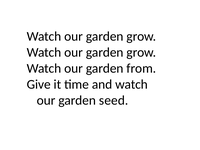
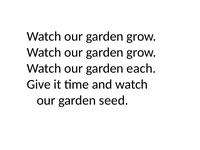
from: from -> each (141, 68)
